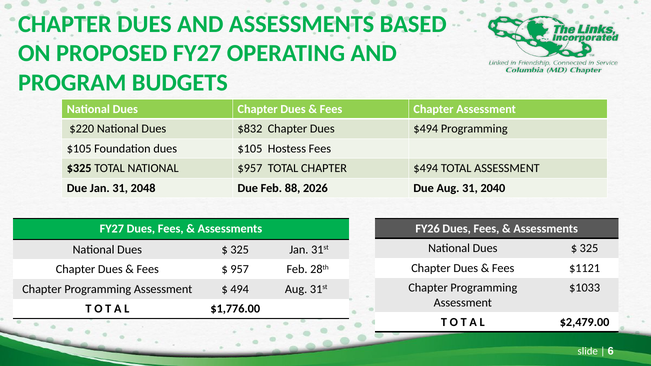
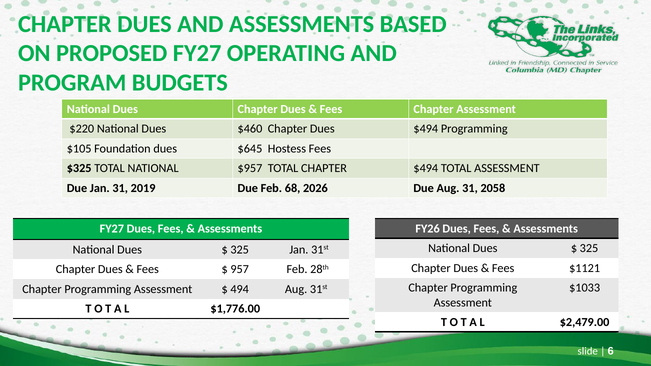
$832: $832 -> $460 (250, 129)
dues $105: $105 -> $645 (250, 149)
2048: 2048 -> 2019 (143, 188)
88: 88 -> 68 (293, 188)
2040: 2040 -> 2058 (493, 188)
